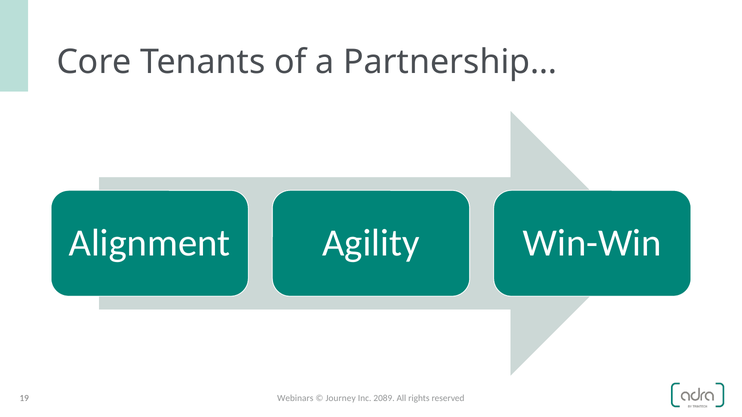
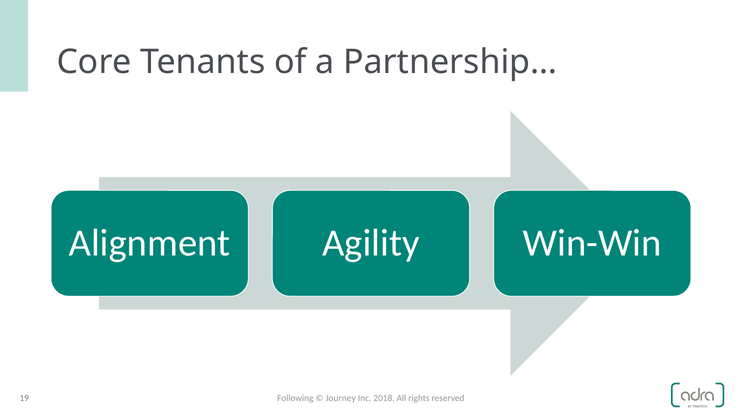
Webinars: Webinars -> Following (295, 398)
2089: 2089 -> 2018 (384, 398)
